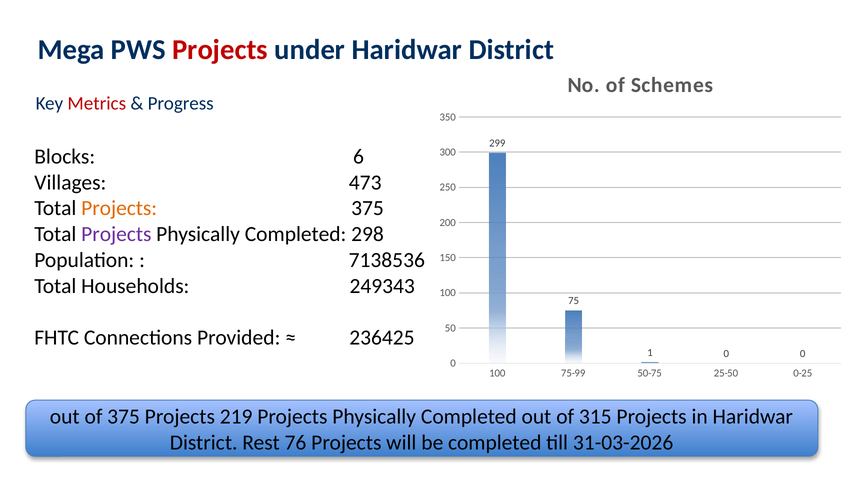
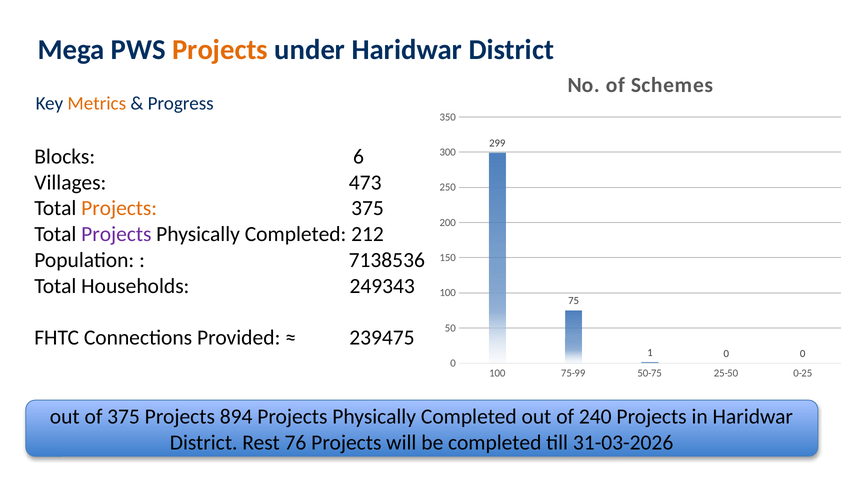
Projects colour: red -> orange (220, 50)
Metrics colour: red -> orange (97, 103)
298: 298 -> 212 (368, 234)
236425: 236425 -> 239475 (382, 337)
219: 219 -> 894 (236, 417)
315: 315 -> 240 (595, 417)
